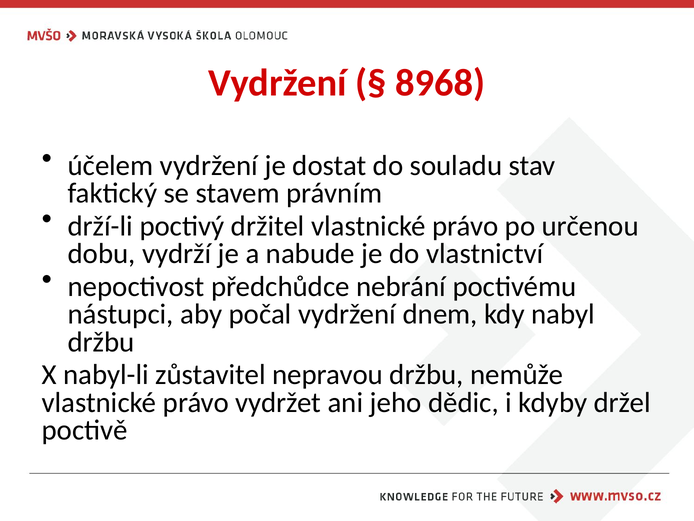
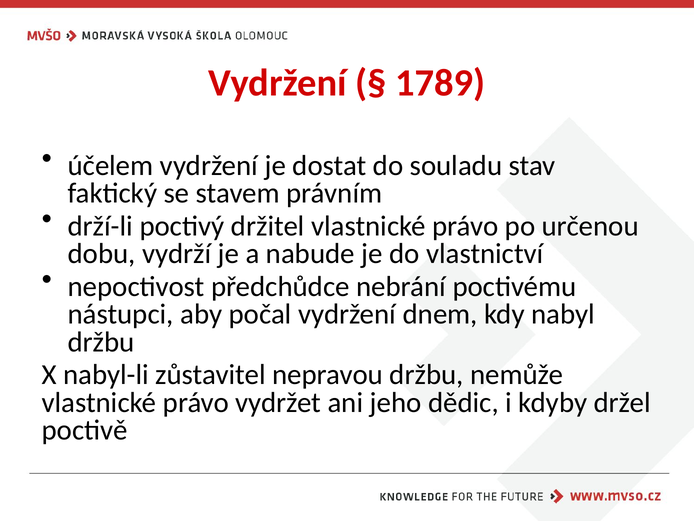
8968: 8968 -> 1789 (440, 83)
